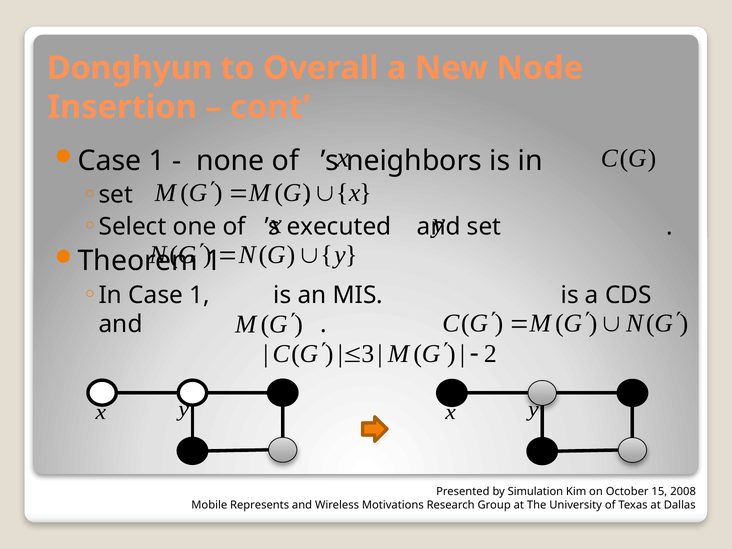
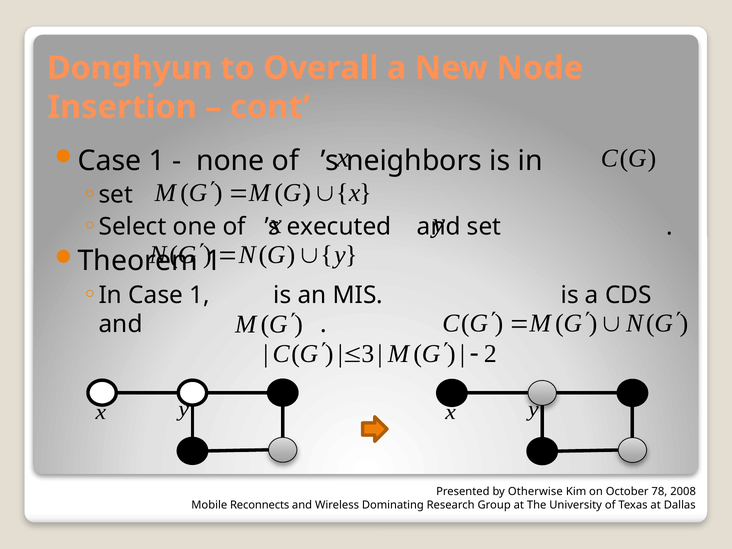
Simulation: Simulation -> Otherwise (535, 491)
15: 15 -> 78 (659, 491)
Represents: Represents -> Reconnects (260, 505)
Motivations: Motivations -> Dominating (393, 505)
